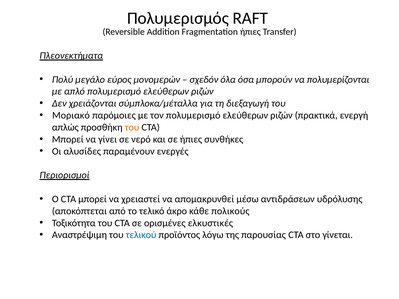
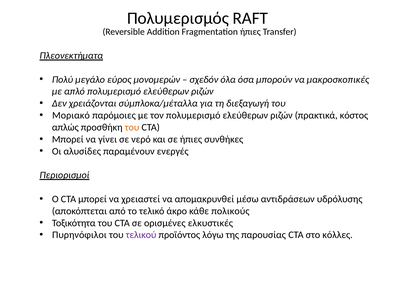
πολυμερίζονται: πολυμερίζονται -> μακροσκοπικές (338, 80)
ενεργή: ενεργή -> κόστος (354, 115)
Αναστρέψιμη: Αναστρέψιμη -> Πυρηνόφιλοι (79, 235)
τελικού colour: blue -> purple (141, 235)
γίνεται: γίνεται -> κόλλες (338, 235)
